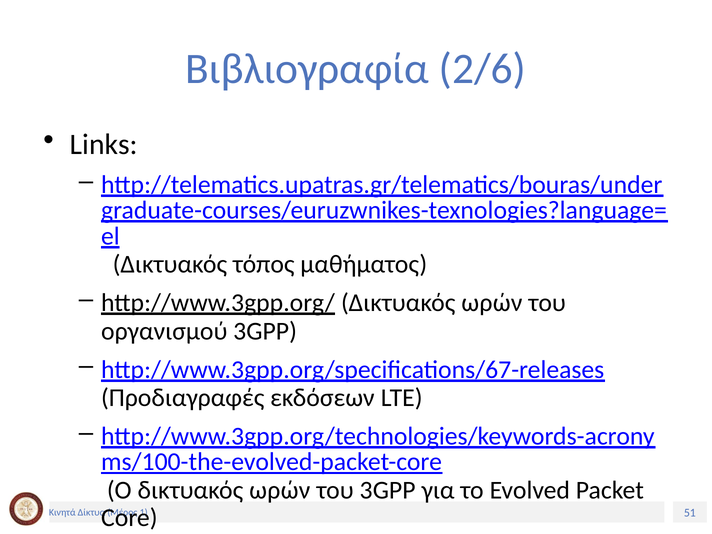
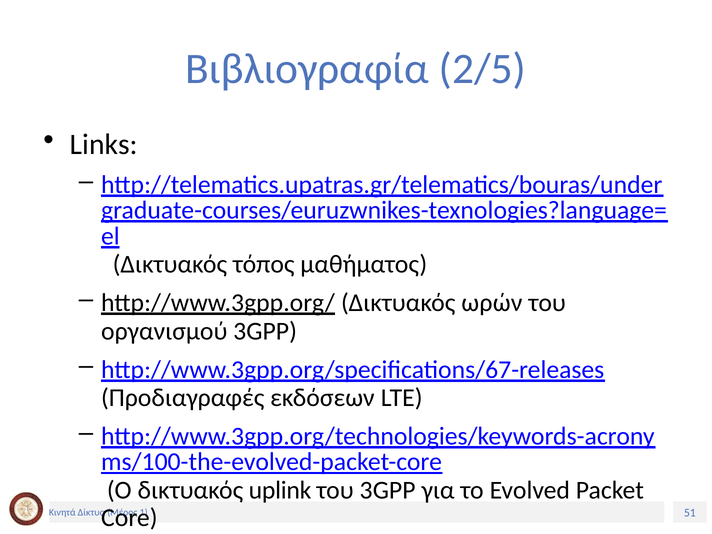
2/6: 2/6 -> 2/5 (483, 69)
Ο δικτυακός ωρών: ωρών -> uplink (280, 490)
